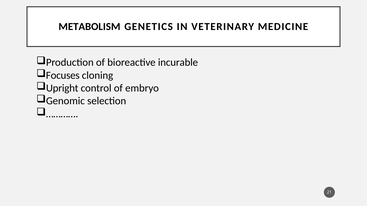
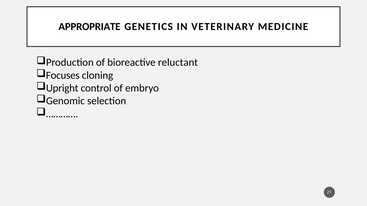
METABOLISM: METABOLISM -> APPROPRIATE (90, 27)
incurable: incurable -> reluctant (178, 63)
